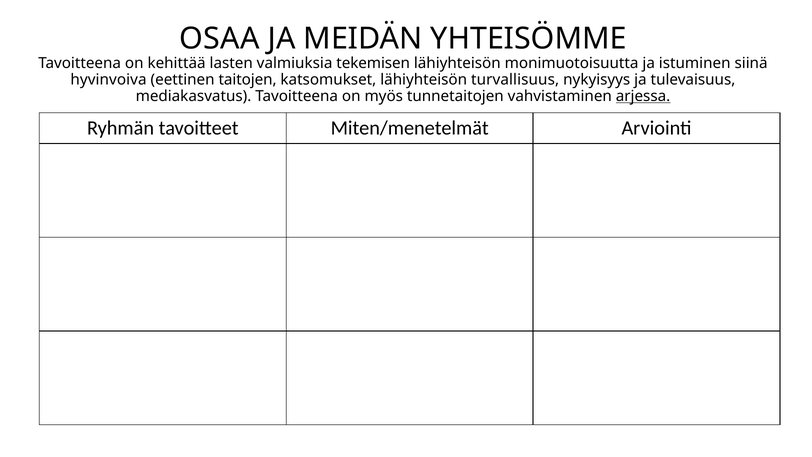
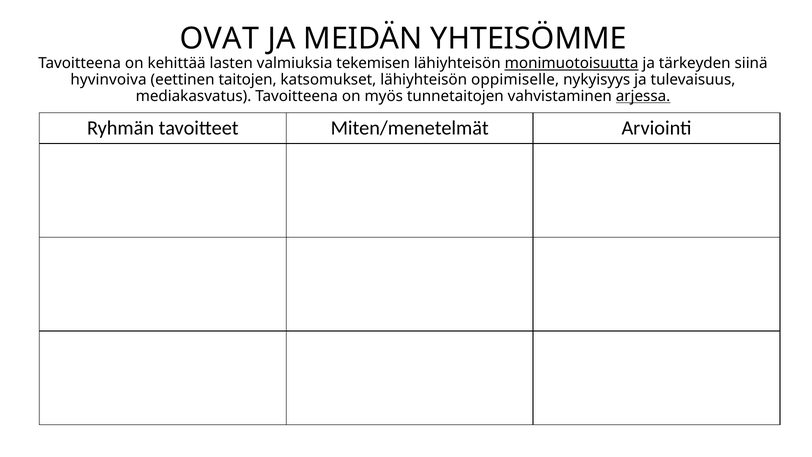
OSAA: OSAA -> OVAT (219, 38)
monimuotoisuutta underline: none -> present (572, 63)
istuminen: istuminen -> tärkeyden (695, 63)
turvallisuus: turvallisuus -> oppimiselle (515, 80)
